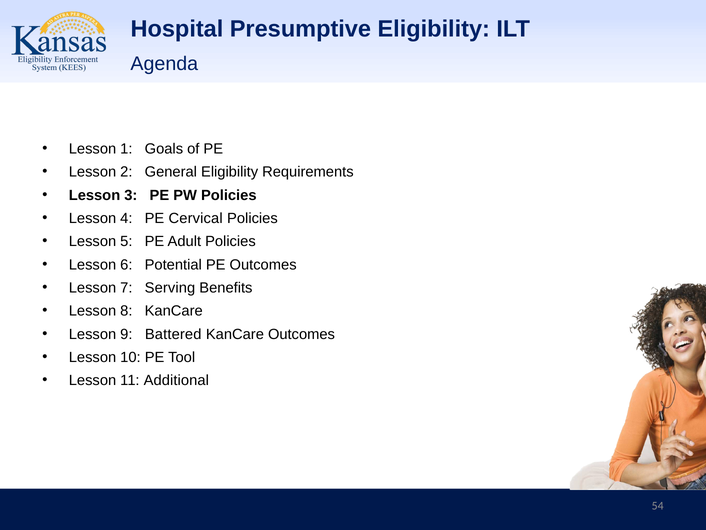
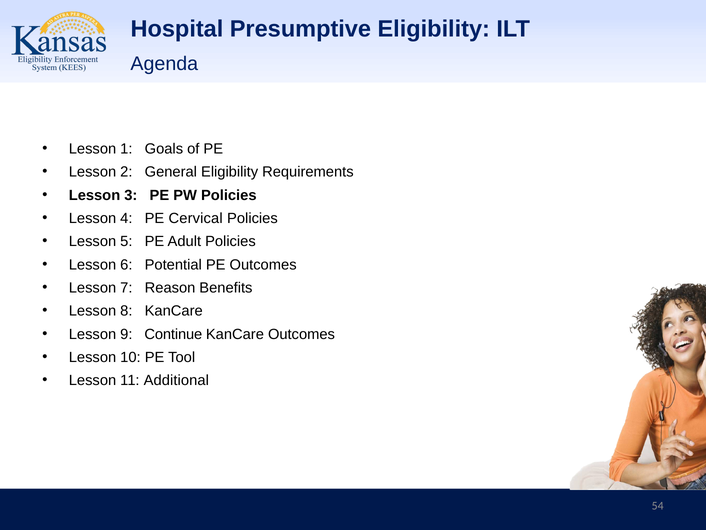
Serving: Serving -> Reason (170, 288)
Battered: Battered -> Continue (173, 334)
